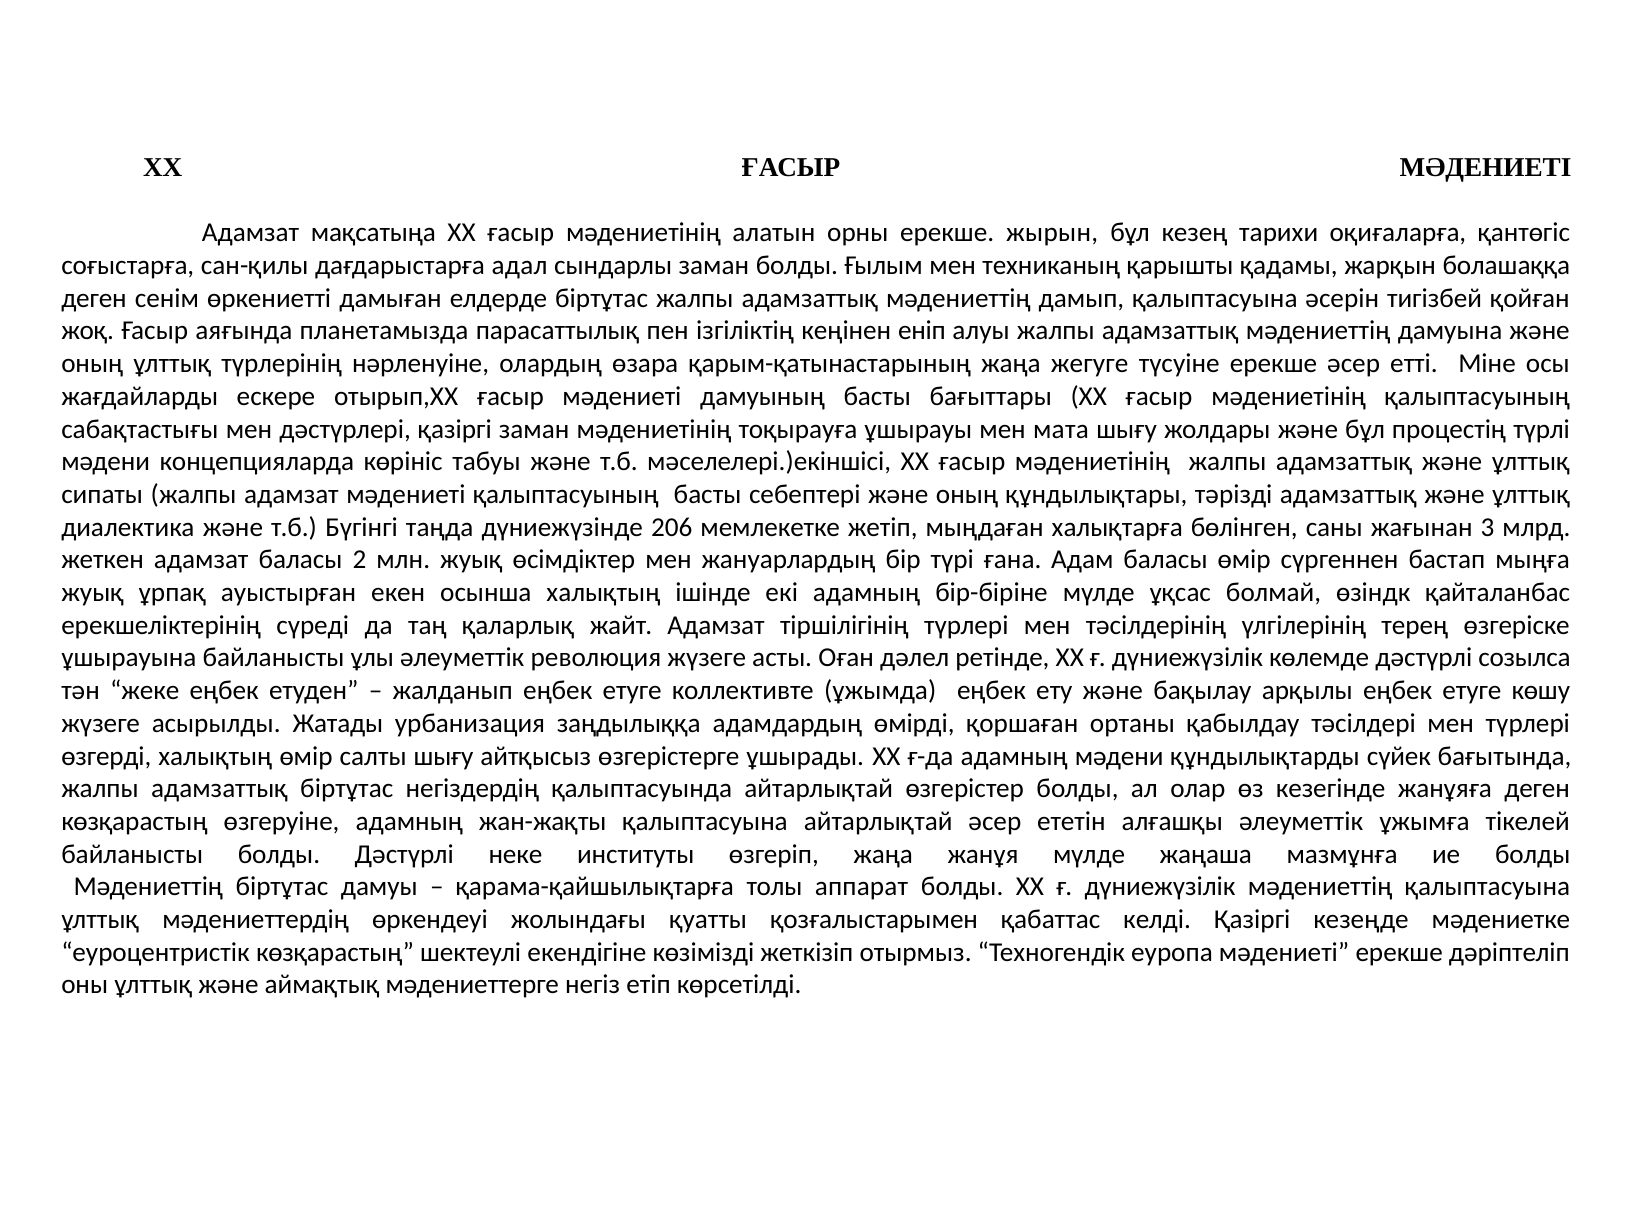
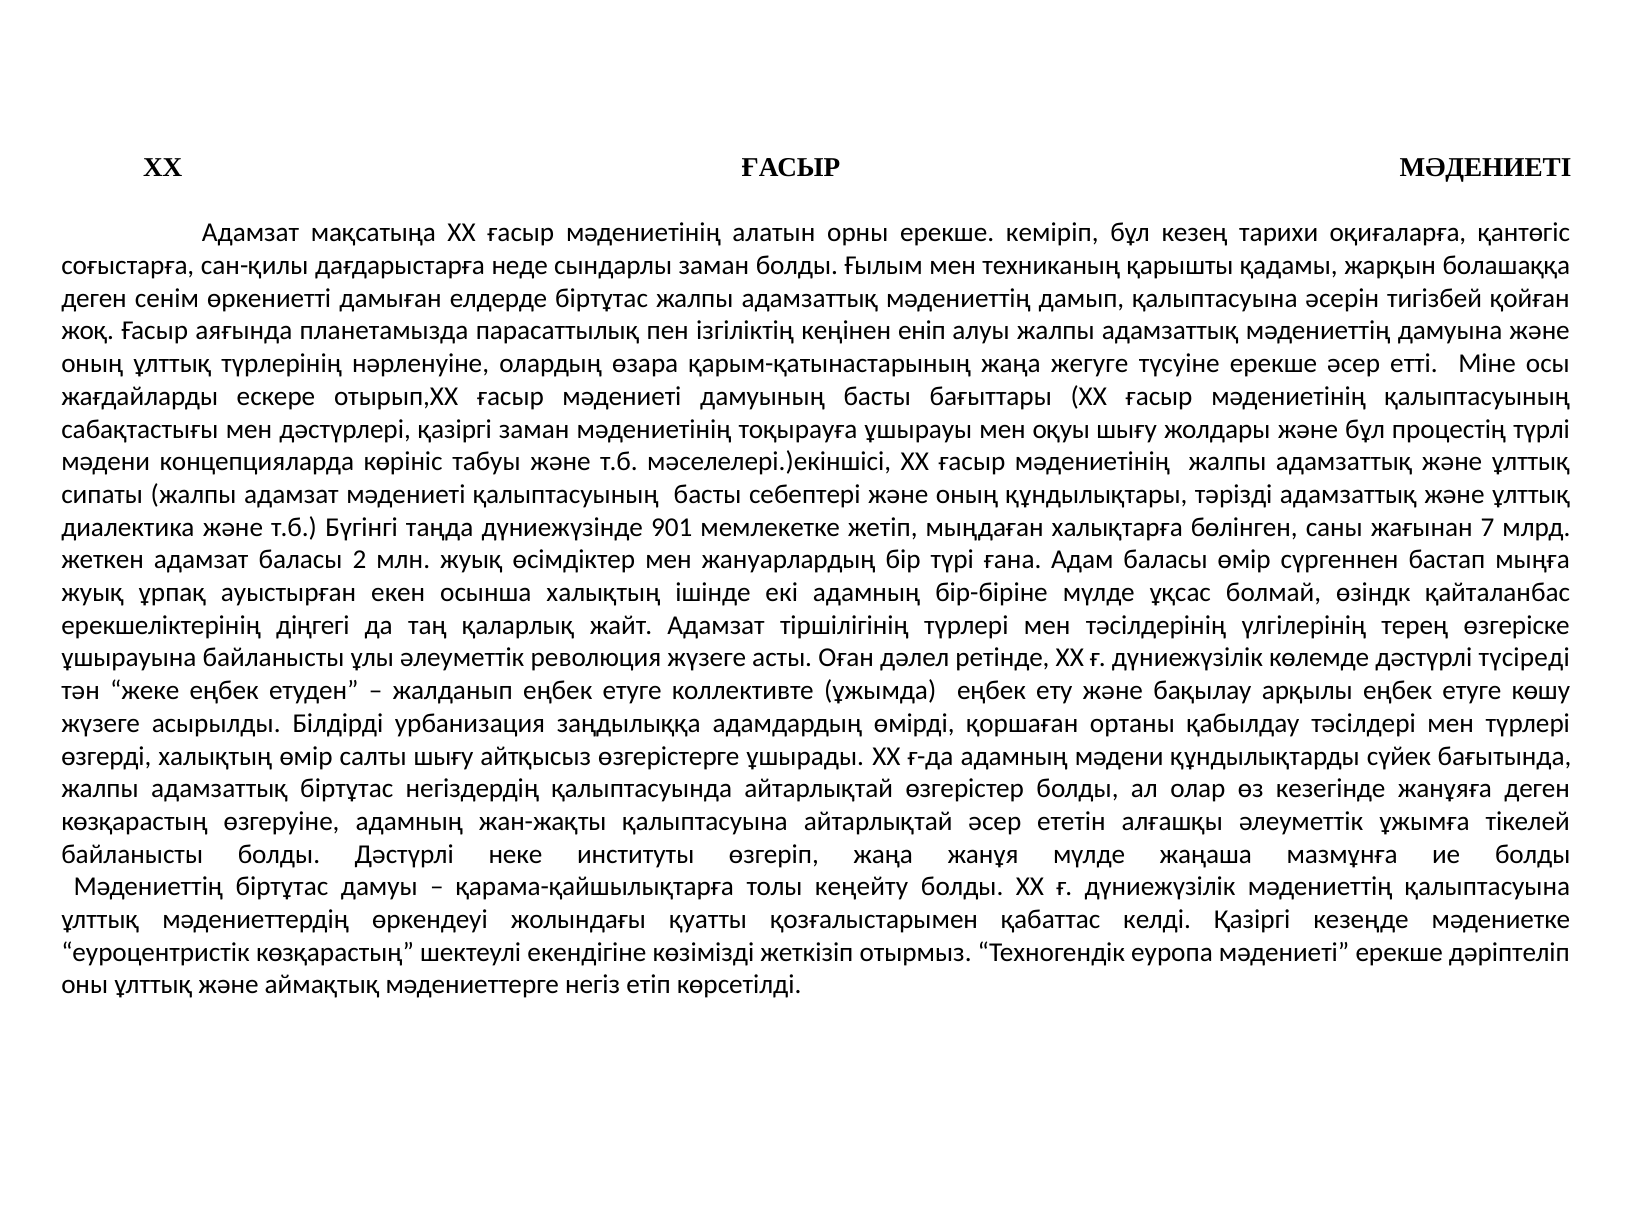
жырын: жырын -> кеміріп (1052, 233)
адал: адал -> неде (520, 266)
мата: мата -> оқуы (1061, 429)
206: 206 -> 901 (672, 527)
3: 3 -> 7 (1488, 527)
сүреді: сүреді -> діңгегі (313, 625)
созылса: созылса -> түсіреді (1524, 658)
Жатады: Жатады -> Білдірді (338, 723)
аппарат: аппарат -> кеңейту (862, 886)
